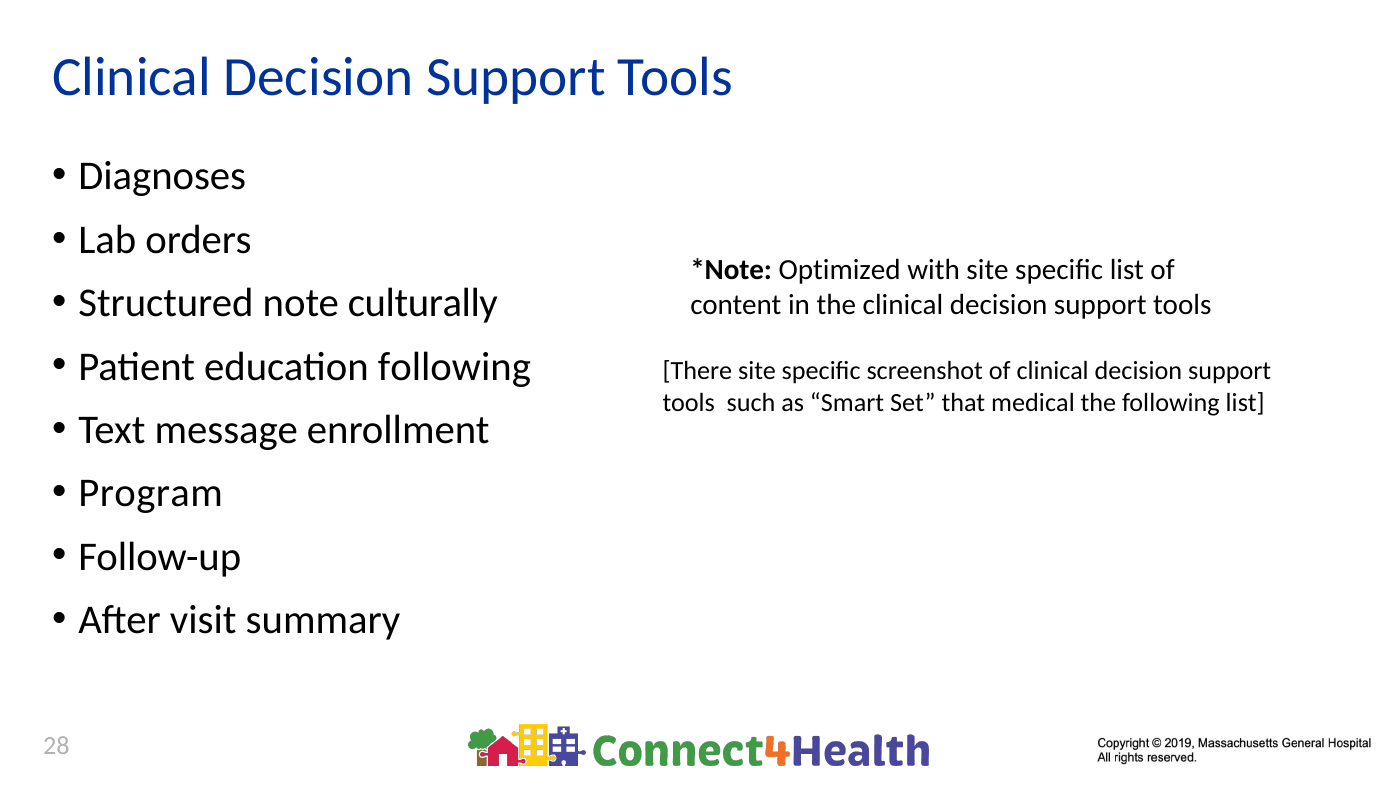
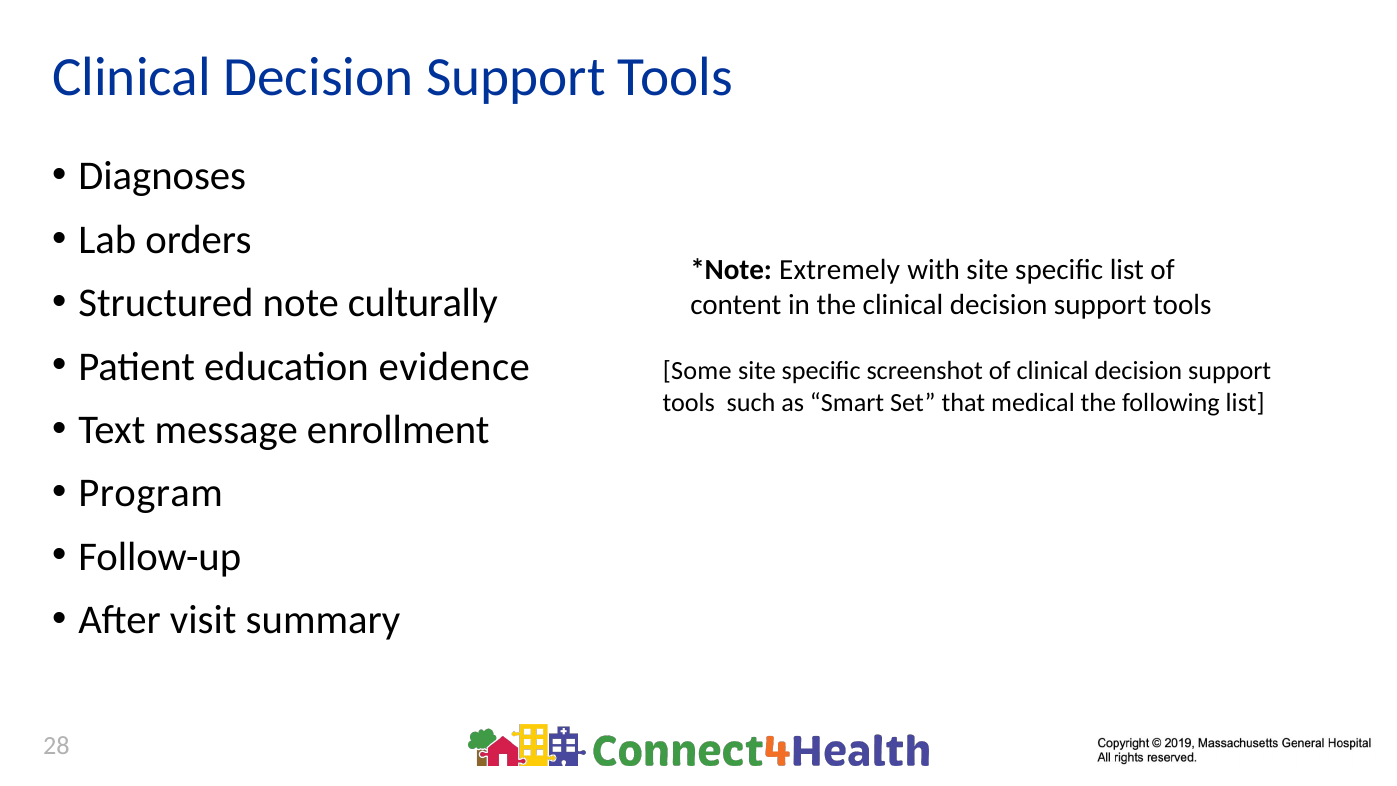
Optimized: Optimized -> Extremely (840, 270)
education following: following -> evidence (454, 366)
There: There -> Some (697, 371)
